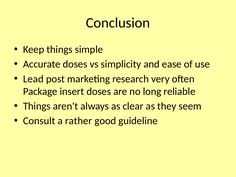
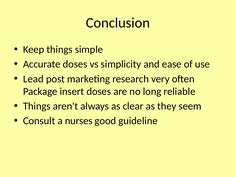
rather: rather -> nurses (79, 121)
